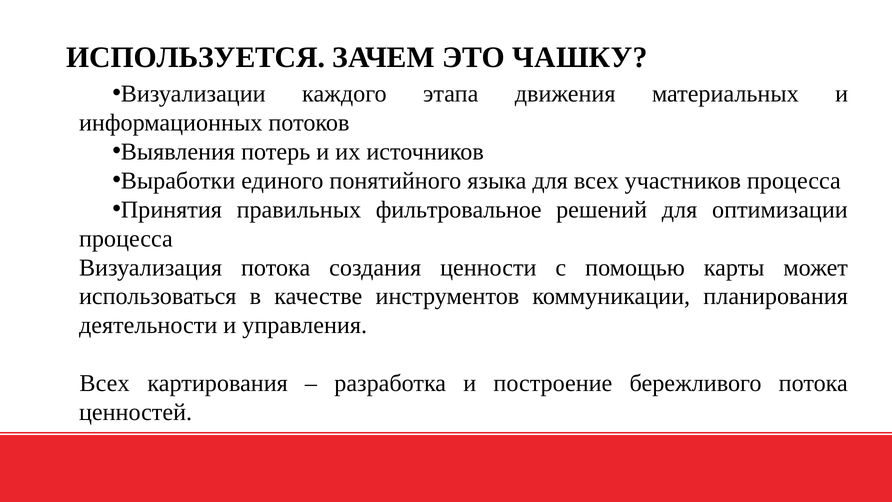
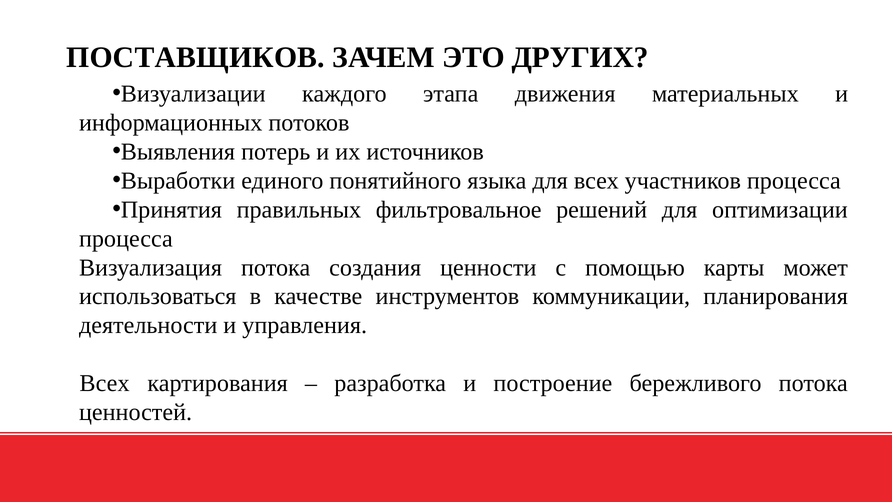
ИСПОЛЬЗУЕТСЯ: ИСПОЛЬЗУЕТСЯ -> ПОСТАВЩИКОВ (196, 57)
ЧАШКУ: ЧАШКУ -> ДРУГИХ (580, 57)
